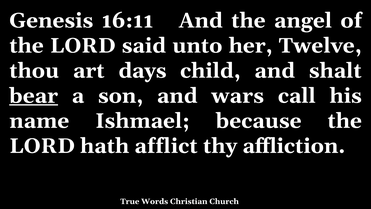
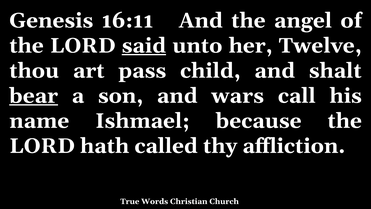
said underline: none -> present (144, 46)
days: days -> pass (142, 71)
afflict: afflict -> called (166, 146)
